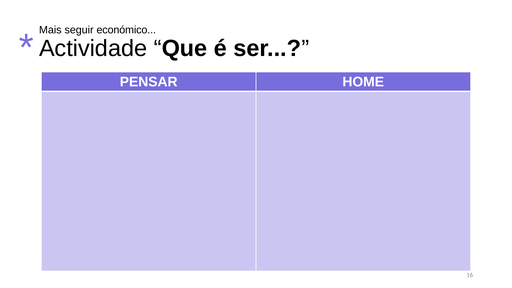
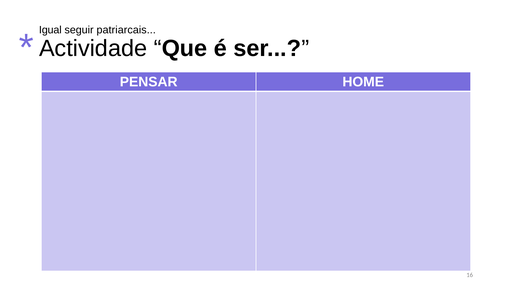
Mais: Mais -> Igual (50, 30)
económico: económico -> patriarcais (126, 30)
